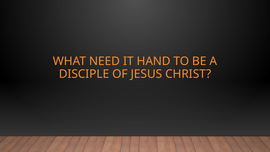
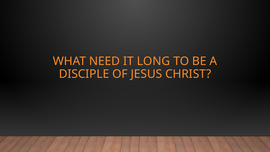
HAND: HAND -> LONG (154, 61)
